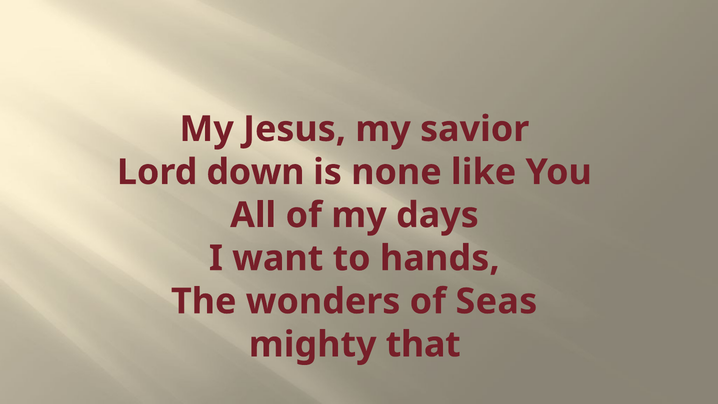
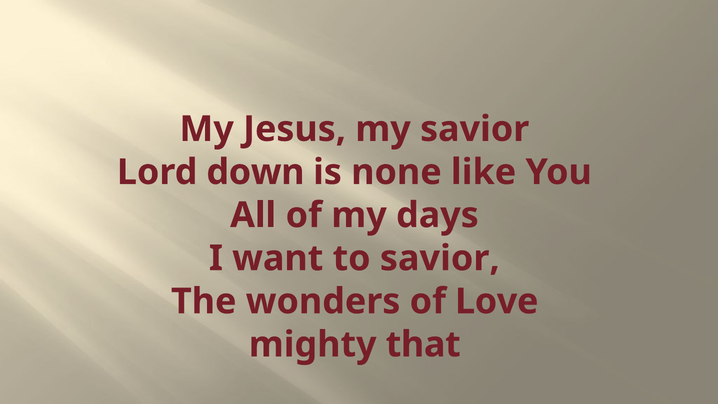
to hands: hands -> savior (440, 258)
Seas: Seas -> Love (497, 301)
